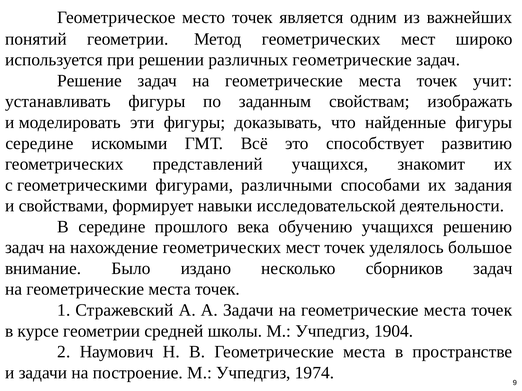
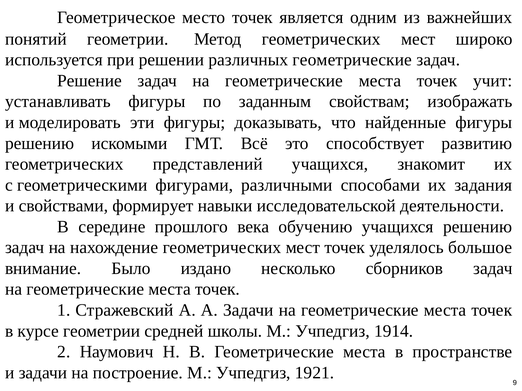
середине: середине -> решению (40, 143)
1904: 1904 -> 1914 (394, 331)
1974: 1974 -> 1921 (315, 373)
